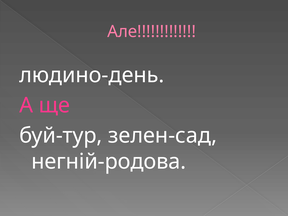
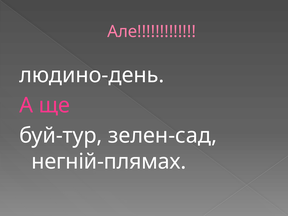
негній-родова: негній-родова -> негній-плямах (109, 162)
